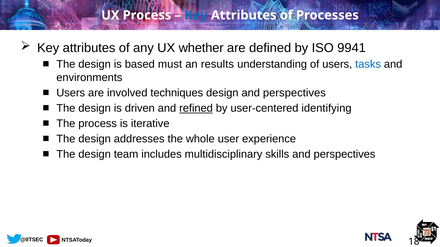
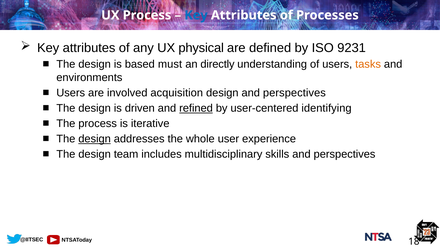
whether: whether -> physical (201, 48)
9941: 9941 -> 9231 (352, 48)
results: results -> directly (218, 64)
tasks colour: blue -> orange (368, 64)
techniques: techniques -> acquisition (177, 93)
design underline: none -> present (95, 139)
